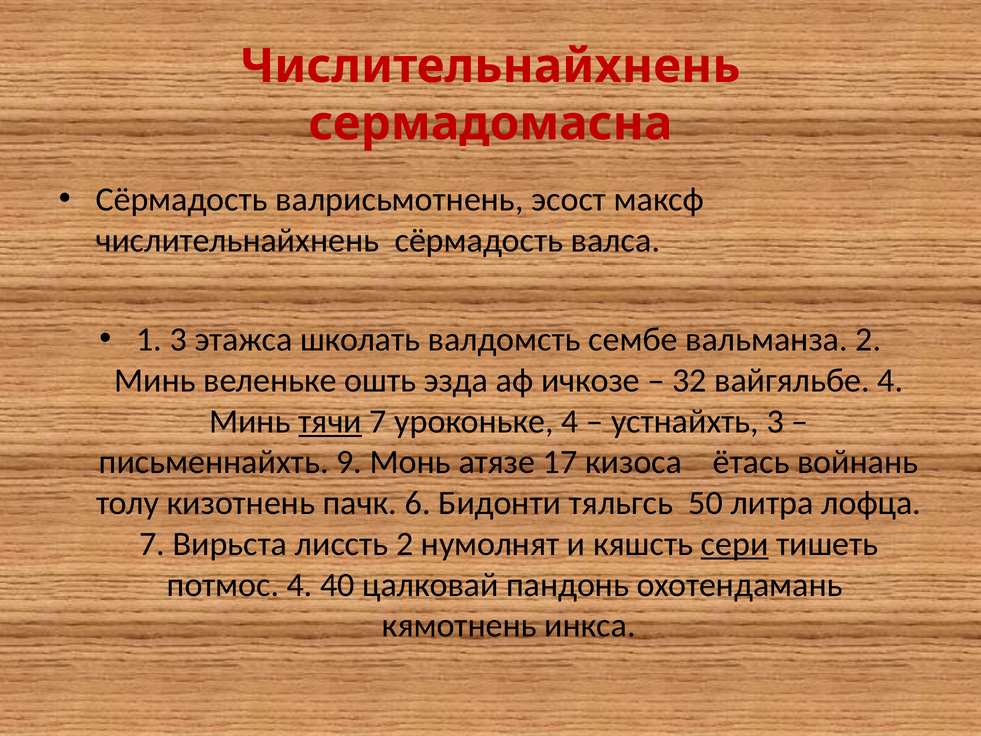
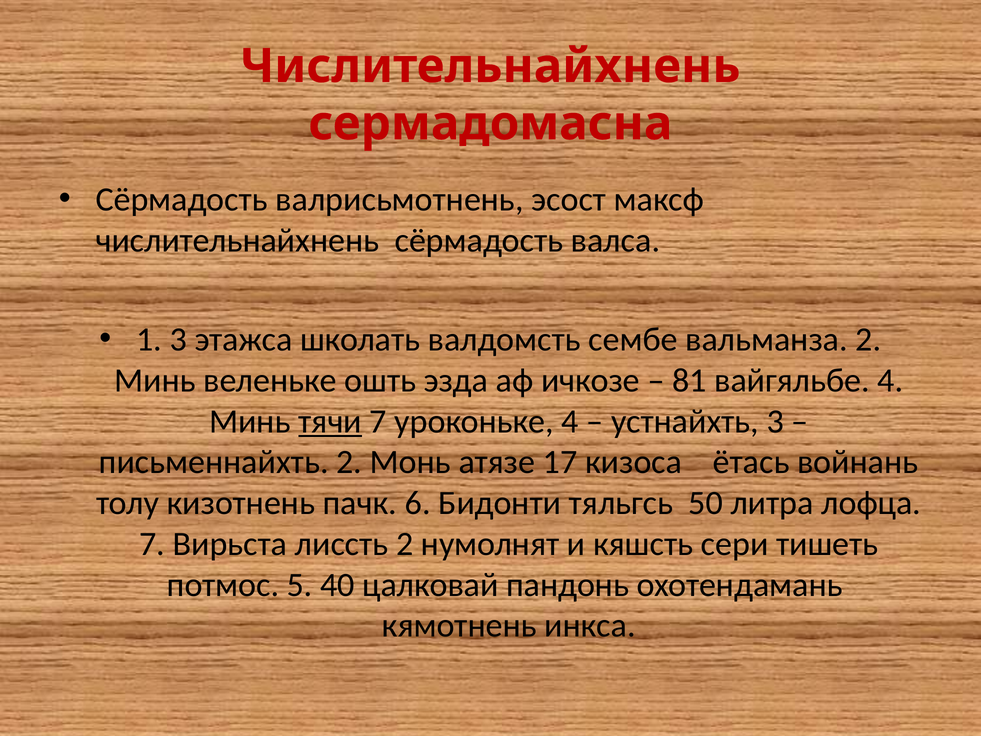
32: 32 -> 81 (689, 380)
письменнайхть 9: 9 -> 2 (349, 462)
сери underline: present -> none (735, 544)
потмос 4: 4 -> 5 (300, 585)
